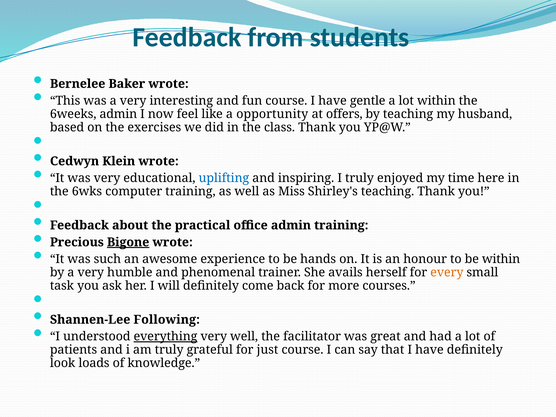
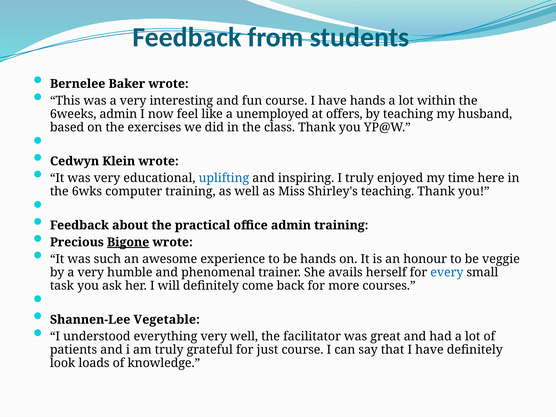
have gentle: gentle -> hands (368, 101)
opportunity: opportunity -> unemployed (272, 114)
be within: within -> veggie (501, 259)
every colour: orange -> blue (447, 272)
Following: Following -> Vegetable (167, 320)
everything underline: present -> none (165, 337)
